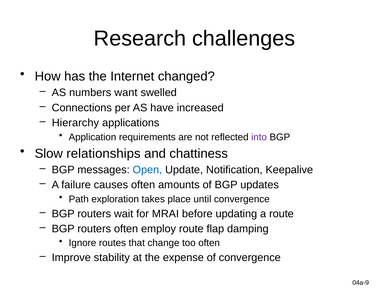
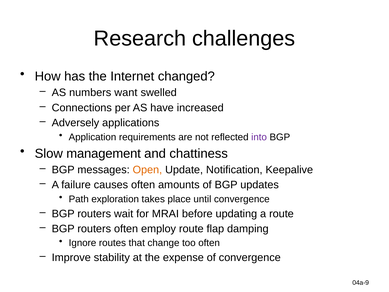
Hierarchy: Hierarchy -> Adversely (75, 123)
relationships: relationships -> management (104, 153)
Open colour: blue -> orange (147, 170)
